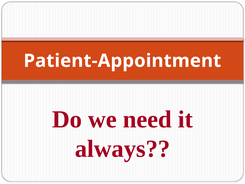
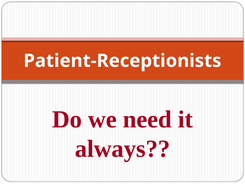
Patient-Appointment: Patient-Appointment -> Patient-Receptionists (122, 61)
